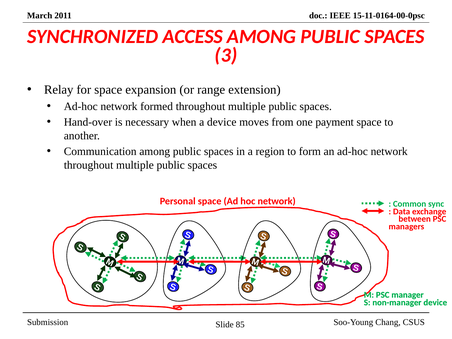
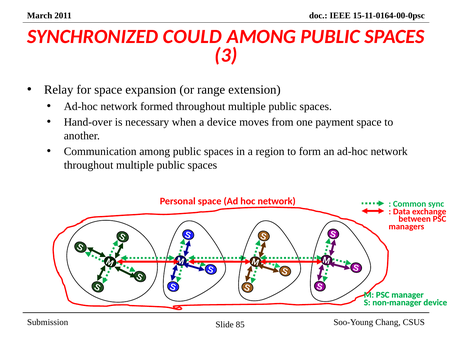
ACCESS: ACCESS -> COULD (192, 36)
